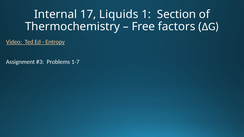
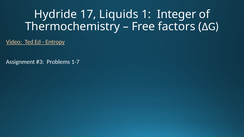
Internal: Internal -> Hydride (56, 14)
Section: Section -> Integer (177, 14)
